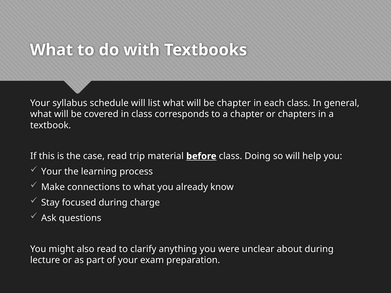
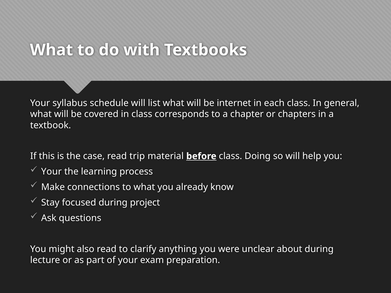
be chapter: chapter -> internet (234, 103)
charge: charge -> project (145, 203)
